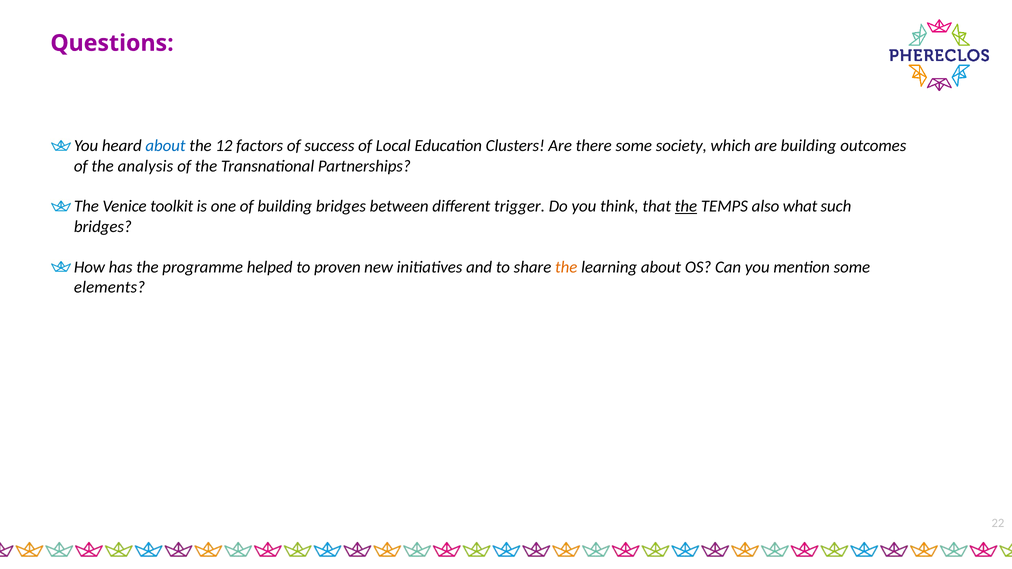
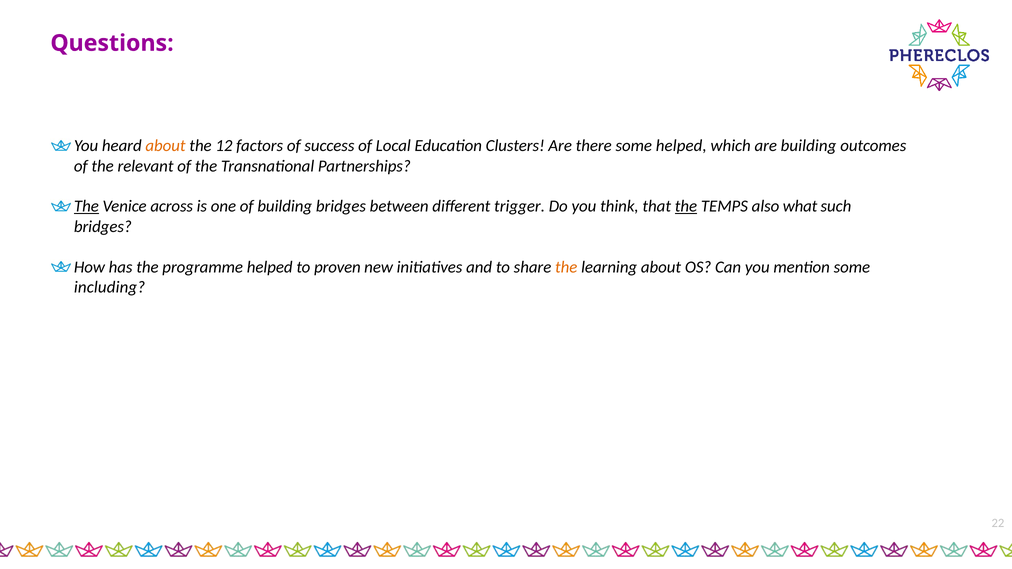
about colour: blue -> orange (165, 146)
some society: society -> helped (681, 146)
analysis: analysis -> relevant (146, 166)
The underline: none -> present (86, 207)
toolkit: toolkit -> across (172, 207)
elements: elements -> including (110, 287)
